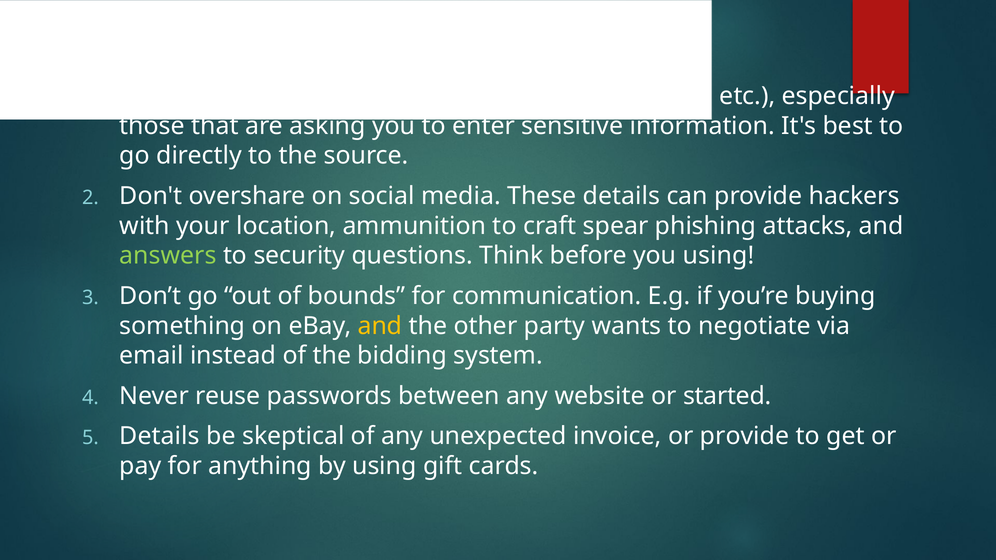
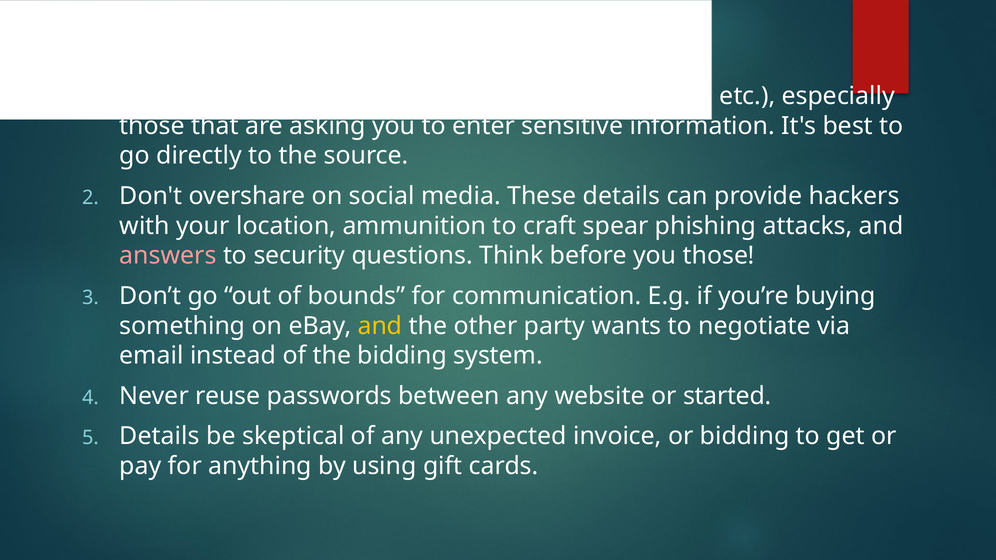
answers colour: light green -> pink (168, 256)
you using: using -> those (719, 256)
or provide: provide -> bidding (745, 436)
